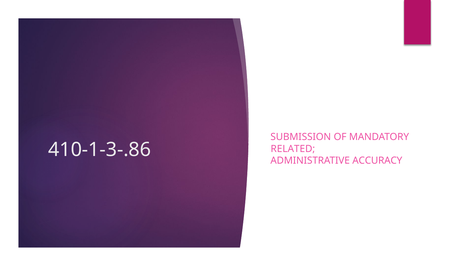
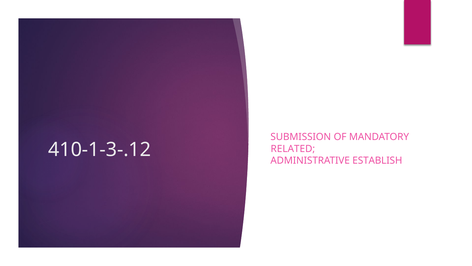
410-1-3-.86: 410-1-3-.86 -> 410-1-3-.12 (100, 149)
ACCURACY: ACCURACY -> ESTABLISH (377, 160)
